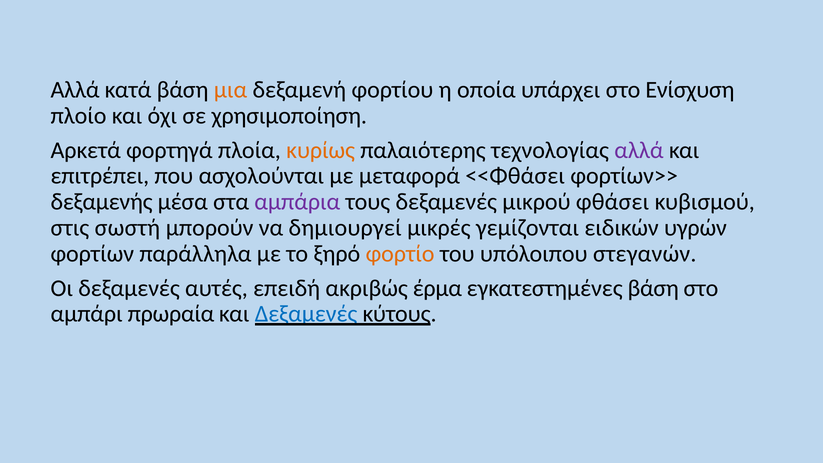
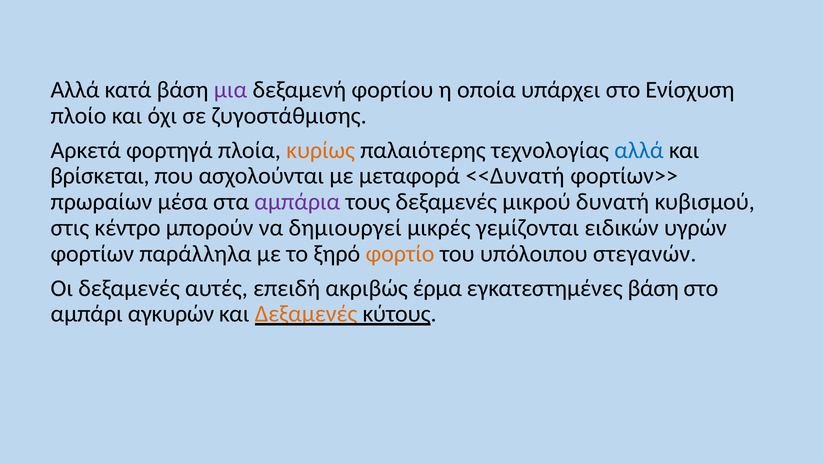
μια colour: orange -> purple (230, 90)
χρησιμοποίηση: χρησιμοποίηση -> ζυγοστάθμισης (289, 116)
αλλά colour: purple -> blue (639, 150)
επιτρέπει: επιτρέπει -> βρίσκεται (100, 176)
<<Φθάσει: <<Φθάσει -> <<Δυνατή (515, 176)
δεξαμενής: δεξαμενής -> πρωραίων (101, 202)
φθάσει: φθάσει -> δυνατή (613, 202)
σωστή: σωστή -> κέντρο (128, 228)
πρωραία: πρωραία -> αγκυρών (171, 314)
Δεξαμενές colour: blue -> orange (306, 314)
